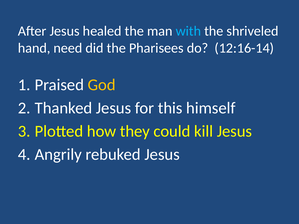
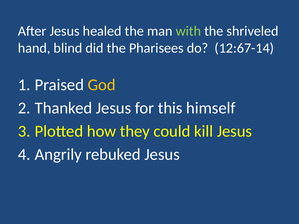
with colour: light blue -> light green (188, 31)
need: need -> blind (68, 48)
12:16-14: 12:16-14 -> 12:67-14 (244, 48)
